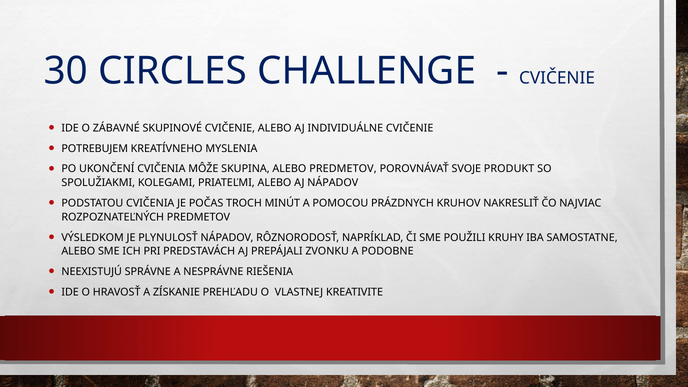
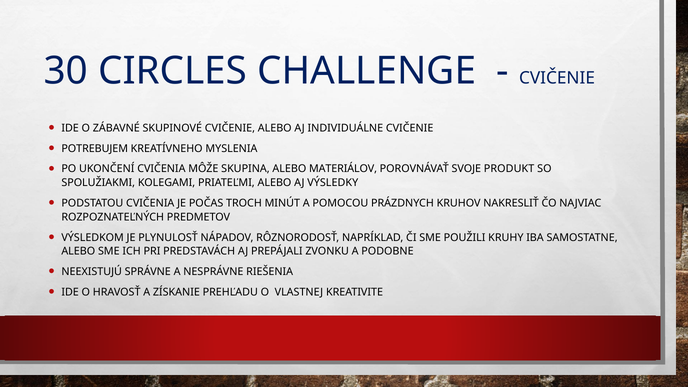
ALEBO PREDMETOV: PREDMETOV -> MATERIÁLOV (343, 169)
AJ NÁPADOV: NÁPADOV -> VÝSLEDKY (333, 183)
